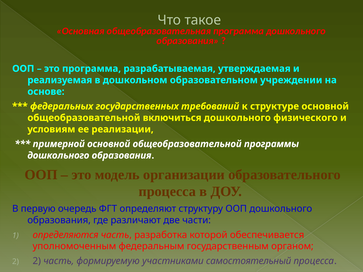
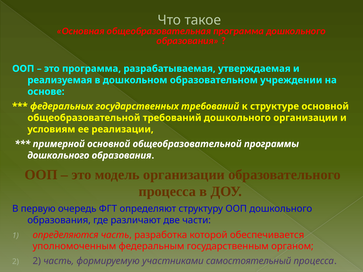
общеобразовательной включиться: включиться -> требований (172, 118)
дошкольного физического: физического -> организации (306, 118)
